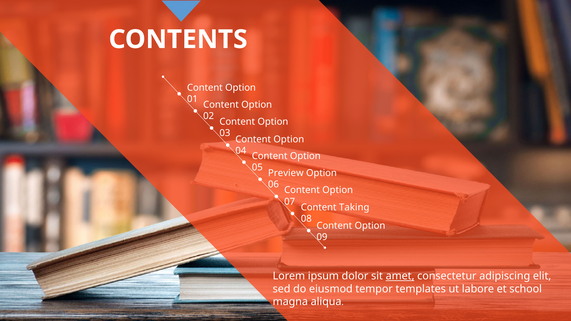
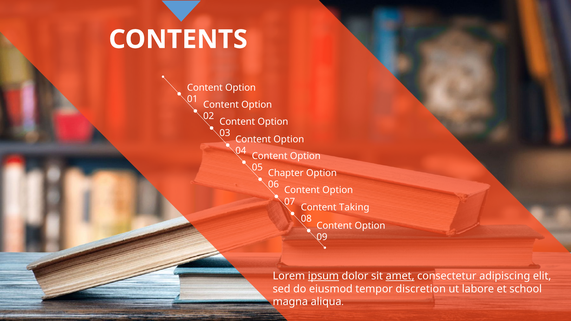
Preview: Preview -> Chapter (286, 173)
ipsum underline: none -> present (323, 276)
templates: templates -> discretion (421, 289)
